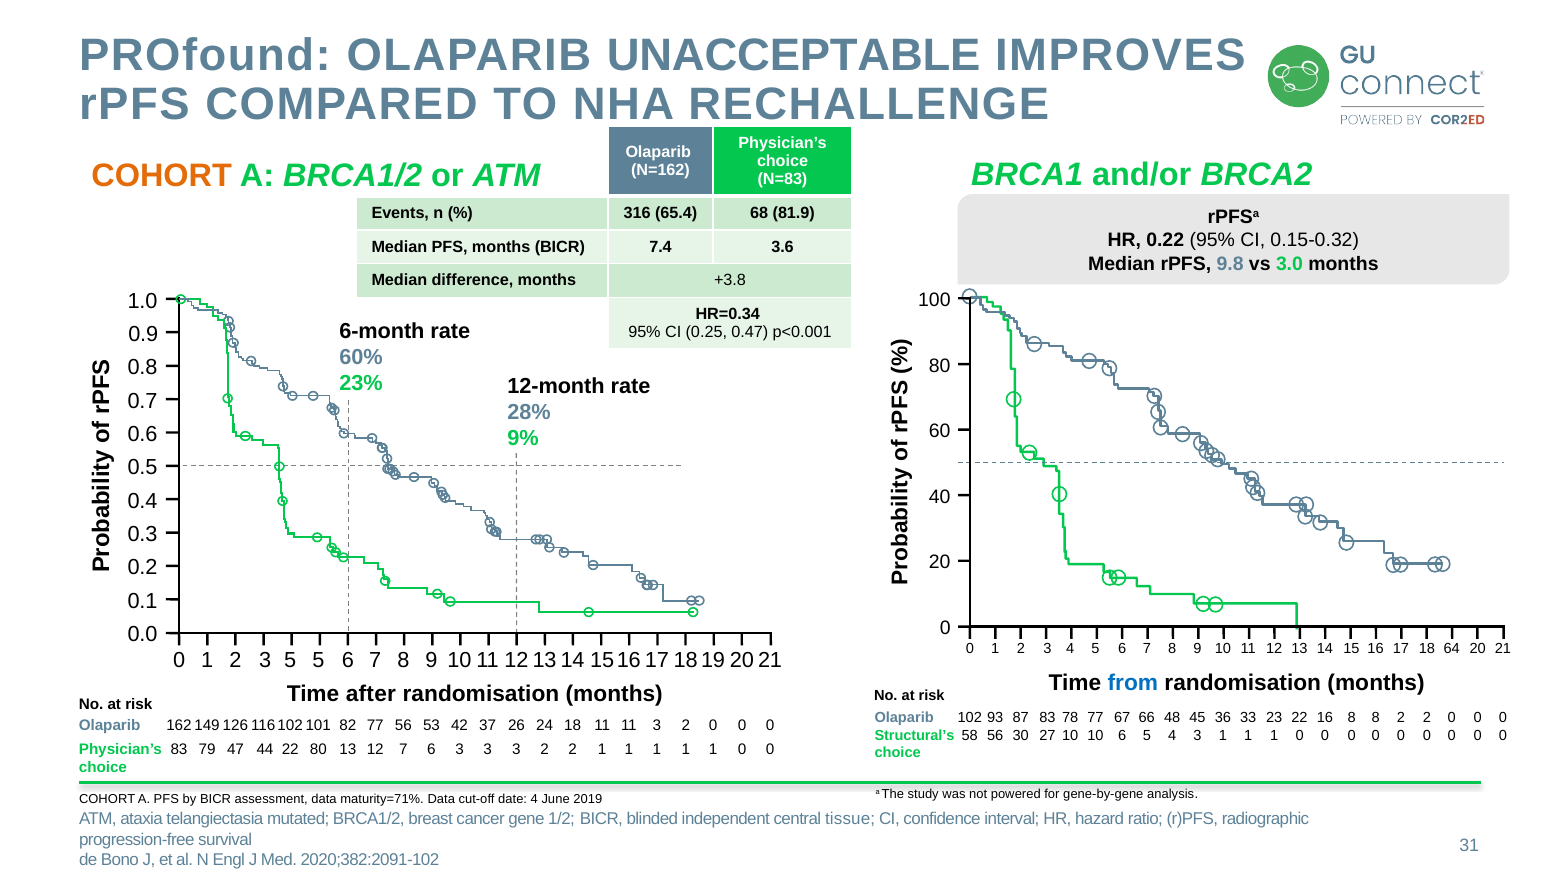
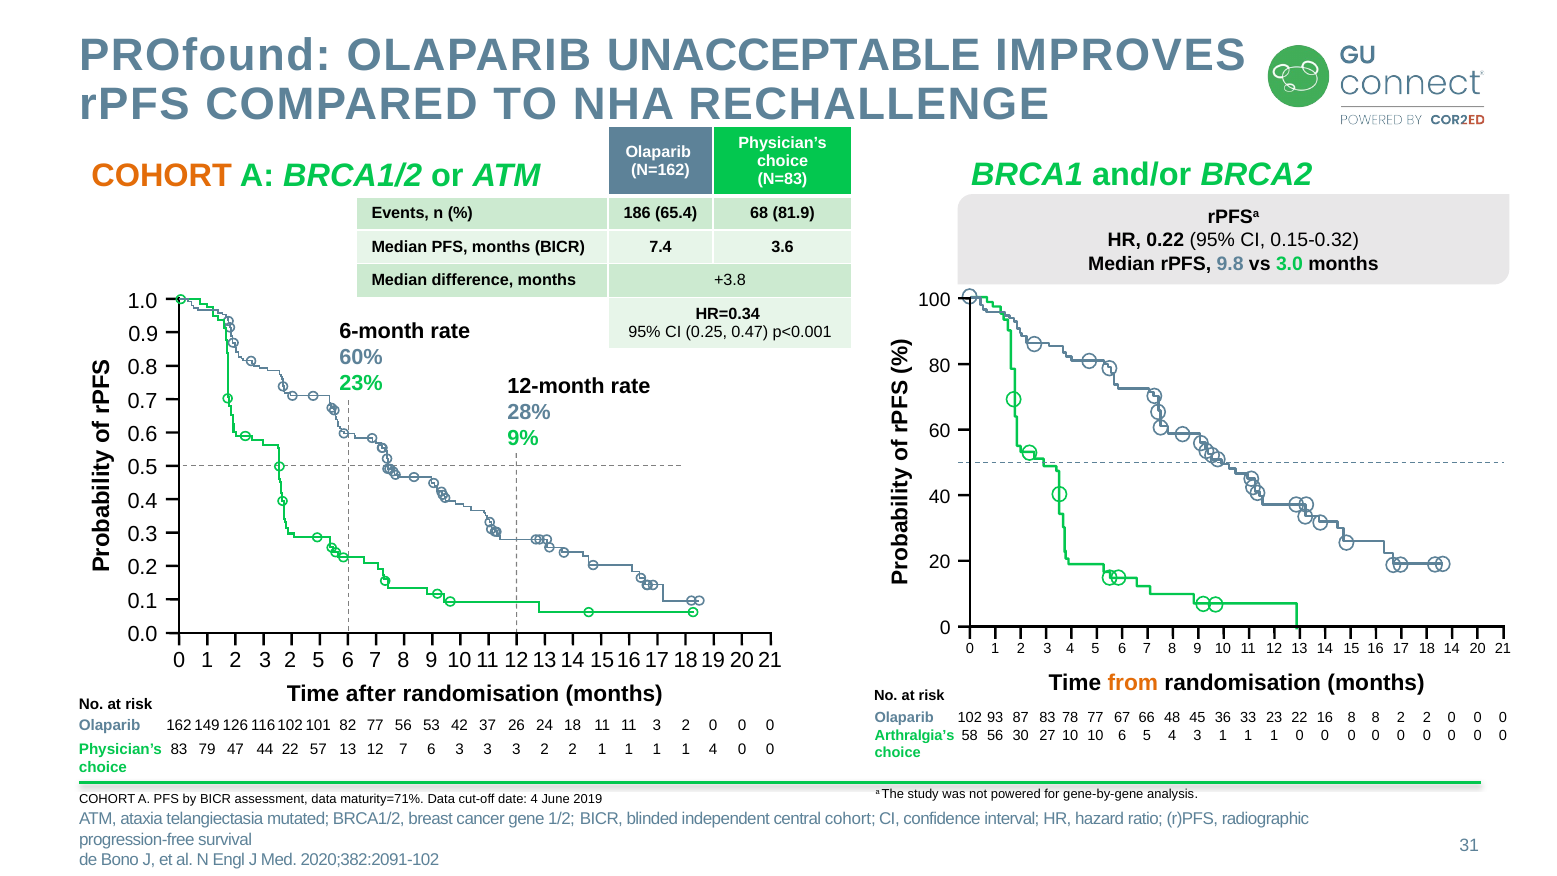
316: 316 -> 186 (637, 213)
18 64: 64 -> 14 (1452, 648)
2 3 5: 5 -> 2 (290, 660)
from colour: blue -> orange (1133, 683)
Structural’s: Structural’s -> Arthralgia’s (915, 735)
22 80: 80 -> 57 (318, 749)
1: 1 -> 4 (713, 749)
central tissue: tissue -> cohort (850, 819)
